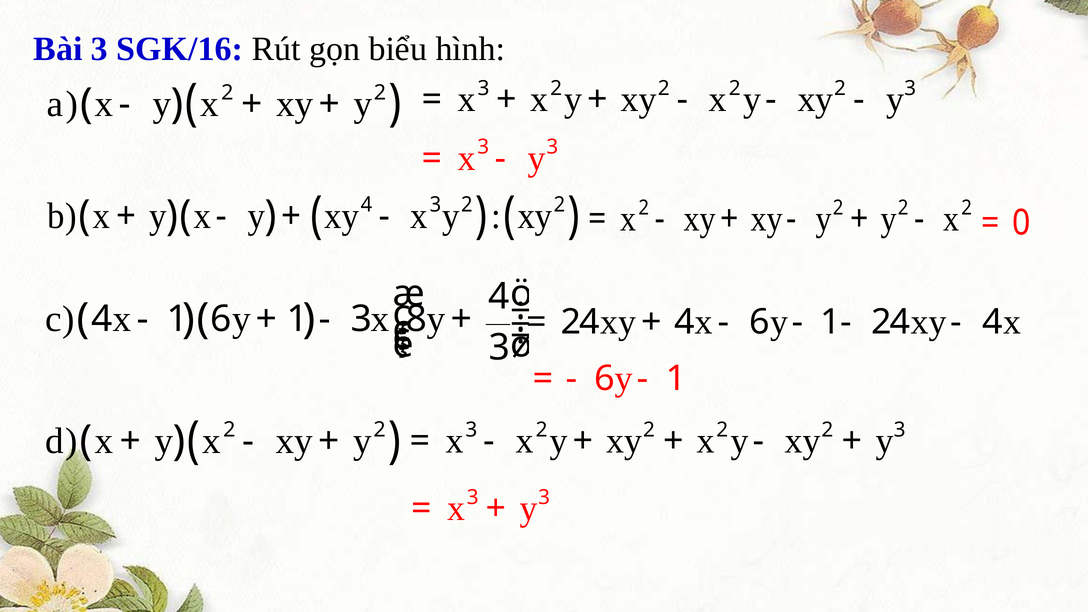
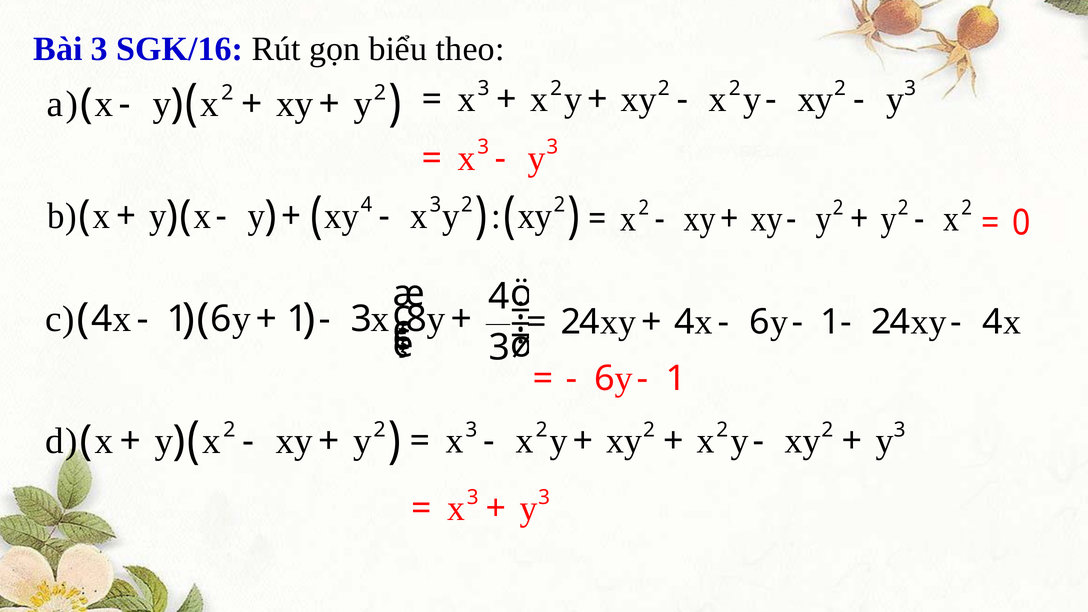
hình: hình -> theo (470, 49)
